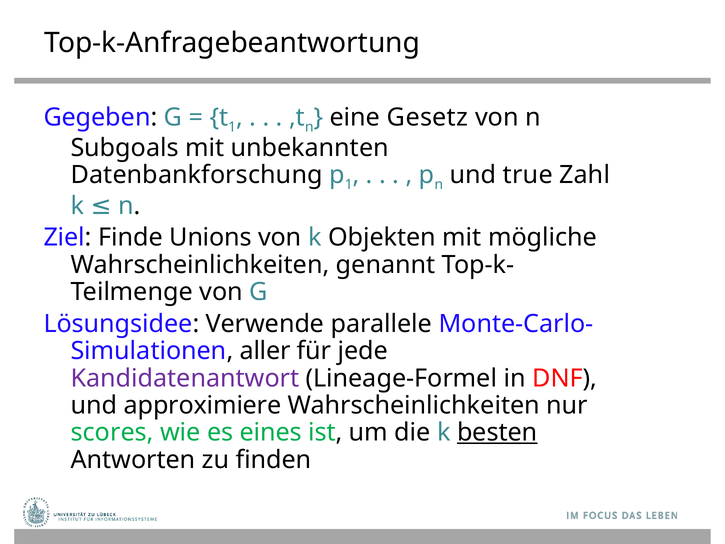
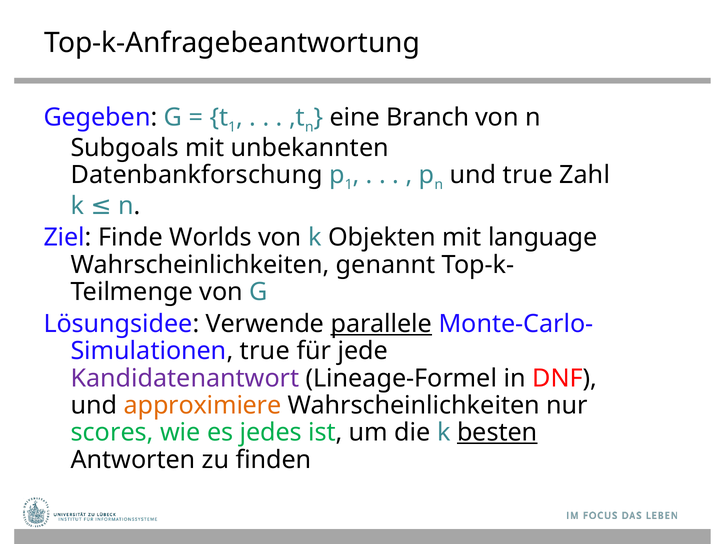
Gesetz: Gesetz -> Branch (428, 117)
Unions: Unions -> Worlds (211, 238)
mögliche: mögliche -> language (543, 238)
parallele underline: none -> present (381, 324)
aller: aller -> true (265, 351)
approximiere colour: black -> orange (203, 405)
eines: eines -> jedes (271, 432)
